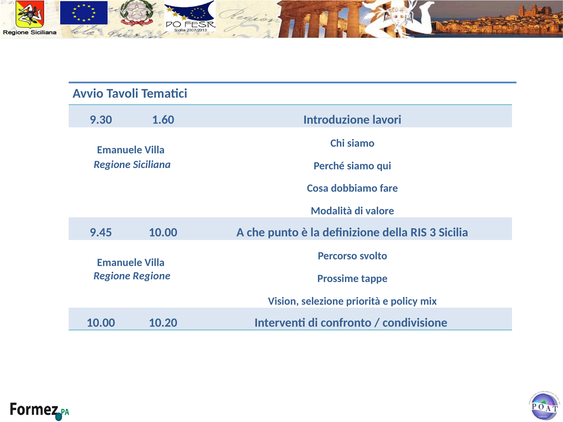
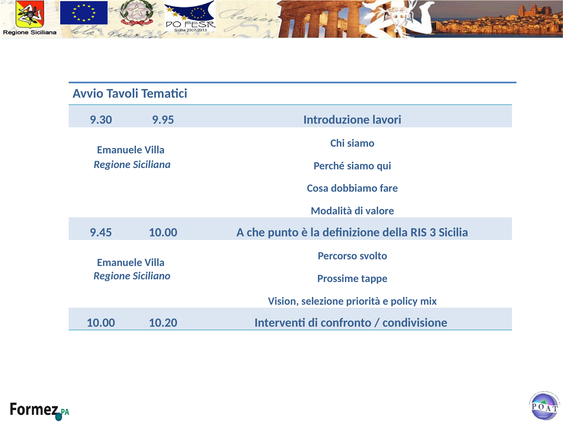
1.60: 1.60 -> 9.95 (163, 120)
Regione Regione: Regione -> Siciliano (152, 276)
